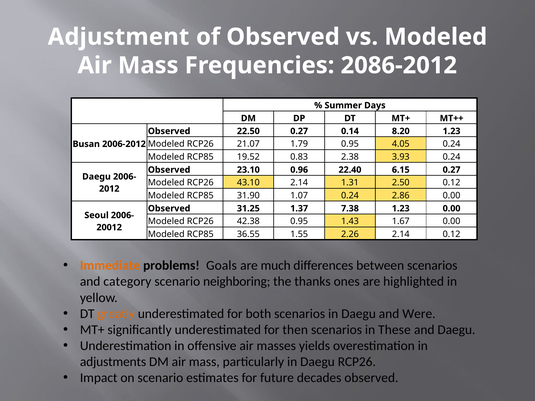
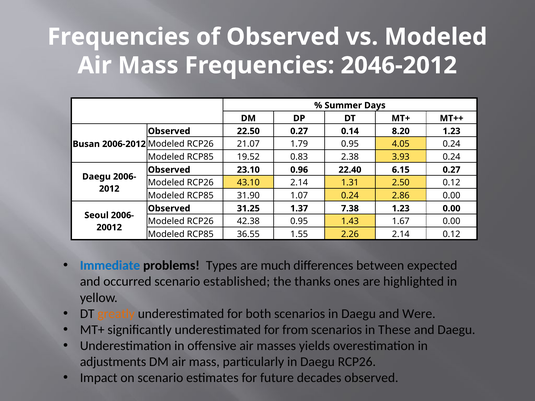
Adjustment: Adjustment -> Frequencies (119, 37)
2086-2012: 2086-2012 -> 2046-2012 (399, 65)
Immediate colour: orange -> blue (110, 266)
Goals: Goals -> Types (222, 266)
between scenarios: scenarios -> expected (432, 266)
category: category -> occurred (127, 282)
neighboring: neighboring -> established (237, 282)
then: then -> from (295, 330)
